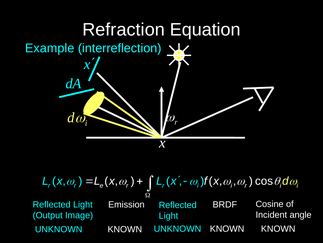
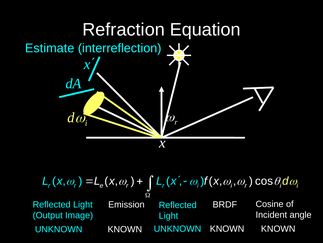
Example: Example -> Estimate (50, 48)
